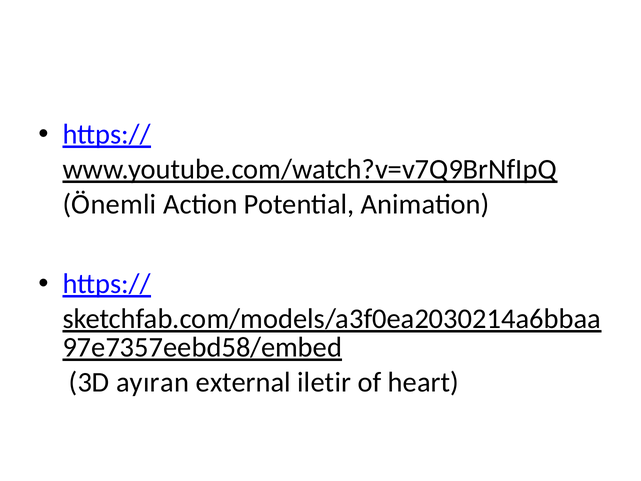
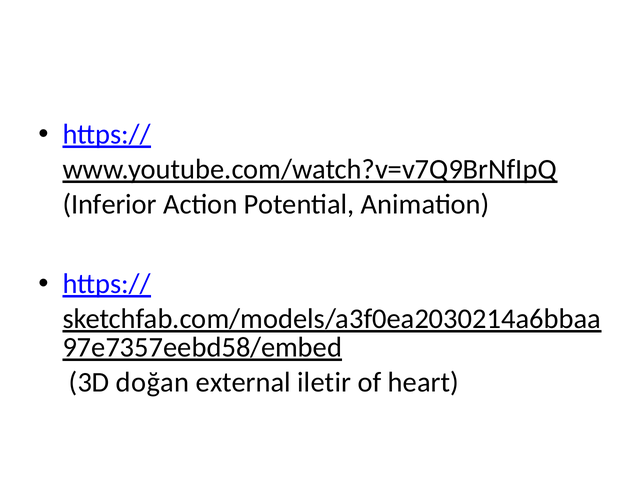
Önemli: Önemli -> Inferior (110, 204)
ayıran: ayıran -> doğan (153, 382)
